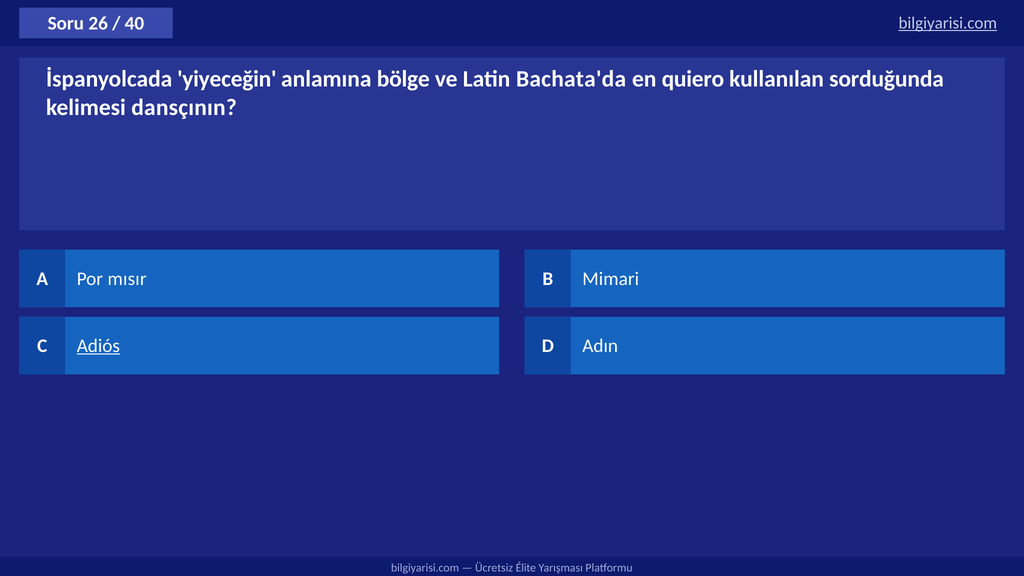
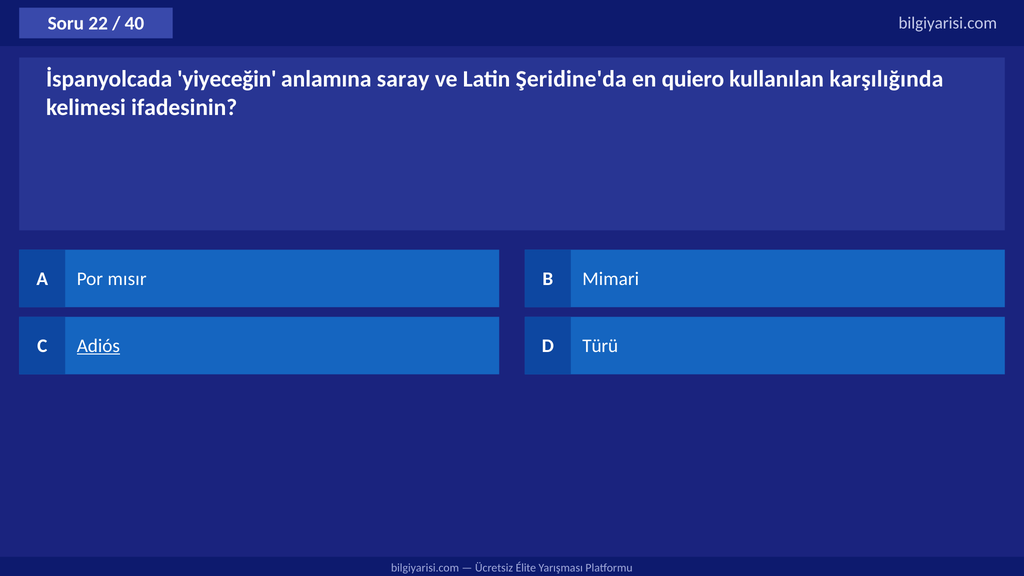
26: 26 -> 22 (98, 23)
bilgiyarisi.com underline: present -> none (948, 23)
bölge: bölge -> saray (403, 79)
Bachata'da: Bachata'da -> Şeridine'da (571, 79)
sorduğunda: sorduğunda -> karşılığında (886, 79)
dansçının: dansçının -> ifadesinin (184, 107)
Adın: Adın -> Türü (600, 346)
